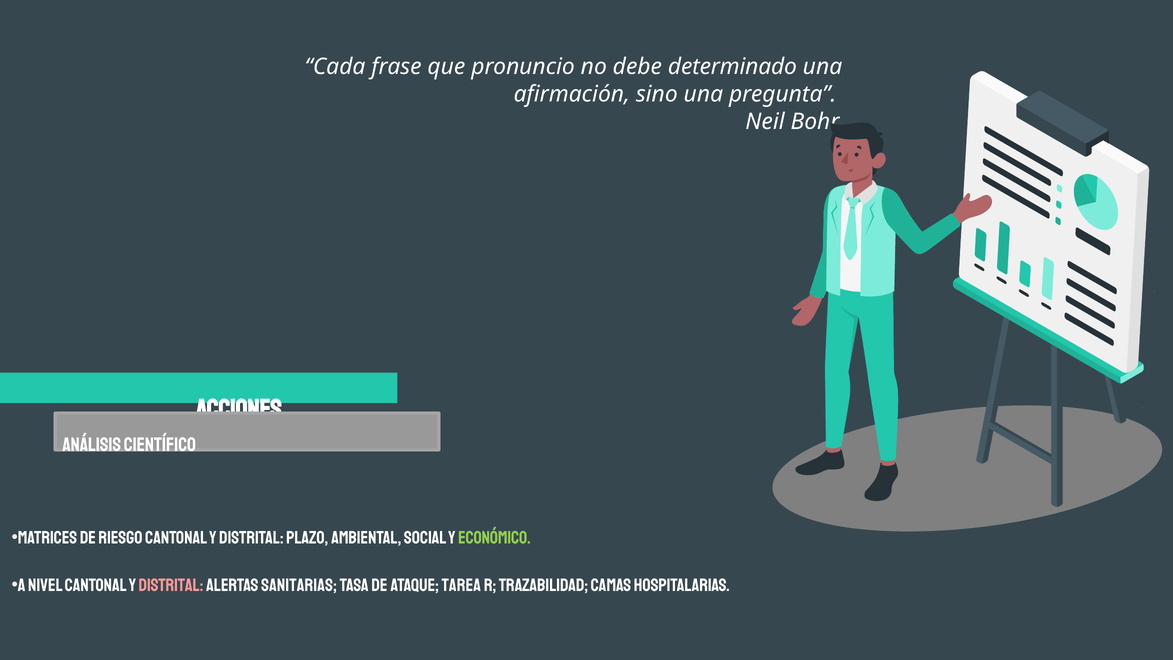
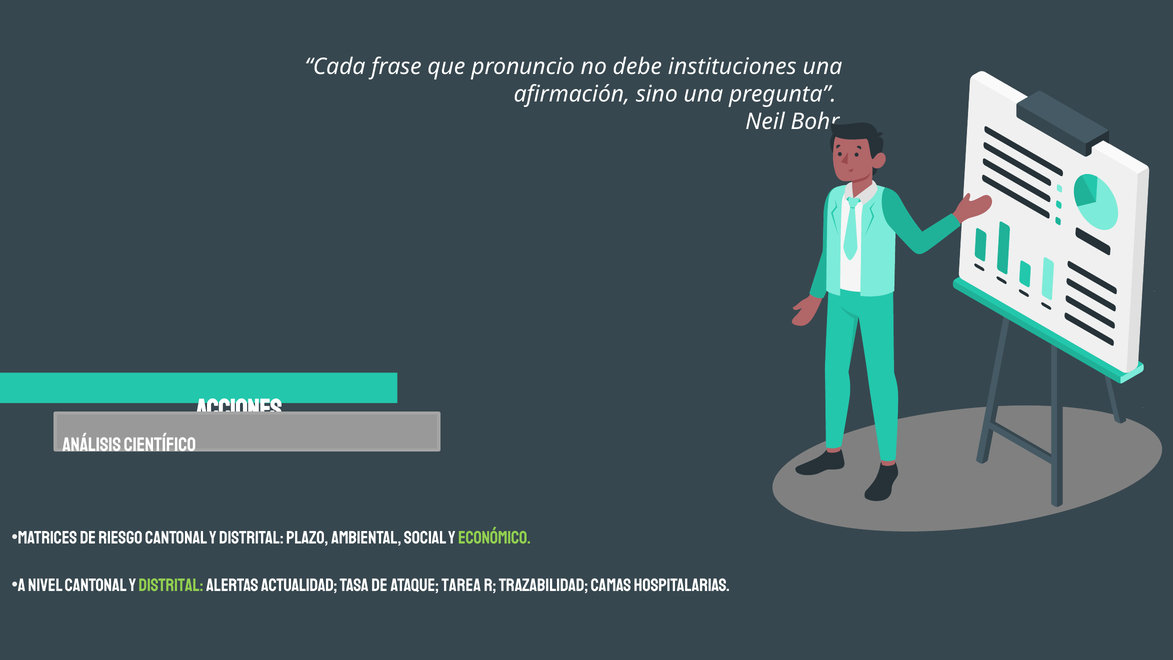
determinado: determinado -> instituciones (732, 67)
DISTRITAL colour: pink -> light green (171, 585)
SANITARIAS: SANITARIAS -> ACTUALIDAD (299, 585)
